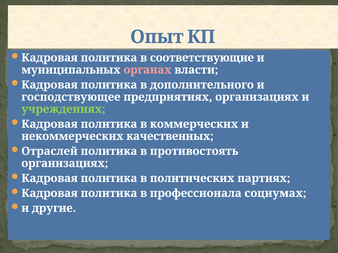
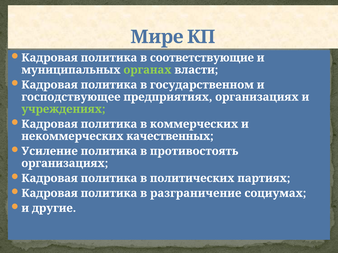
Опыт: Опыт -> Мире (157, 37)
органах colour: pink -> light green (147, 70)
дополнительного: дополнительного -> государственном (202, 85)
Отраслей: Отраслей -> Усиление (50, 151)
профессионала: профессионала -> разграничение (196, 194)
